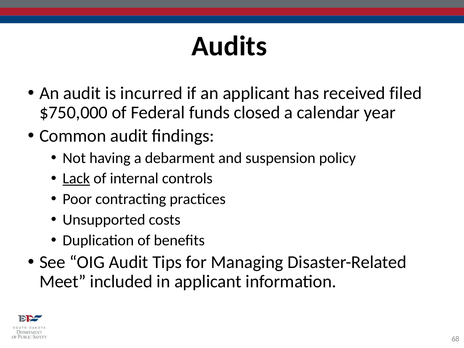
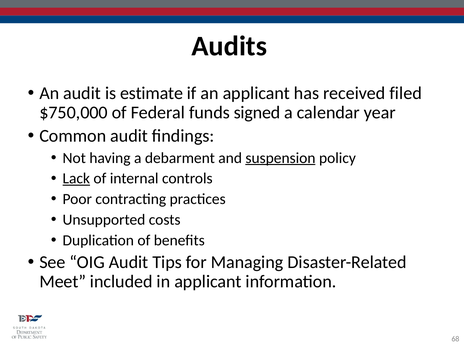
incurred: incurred -> estimate (152, 93)
closed: closed -> signed (257, 113)
suspension underline: none -> present (280, 158)
